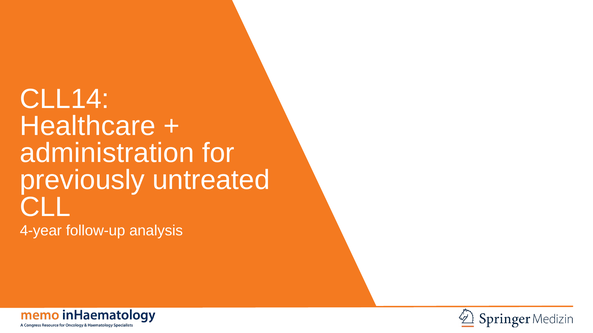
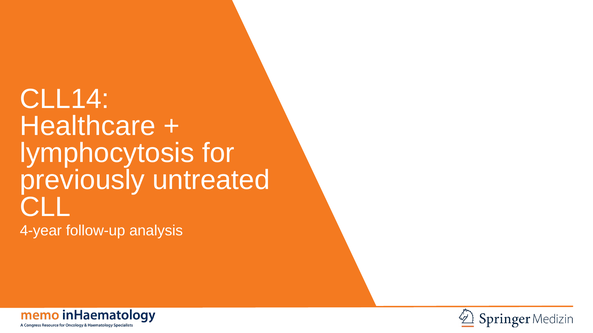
administration: administration -> lymphocytosis (107, 153)
